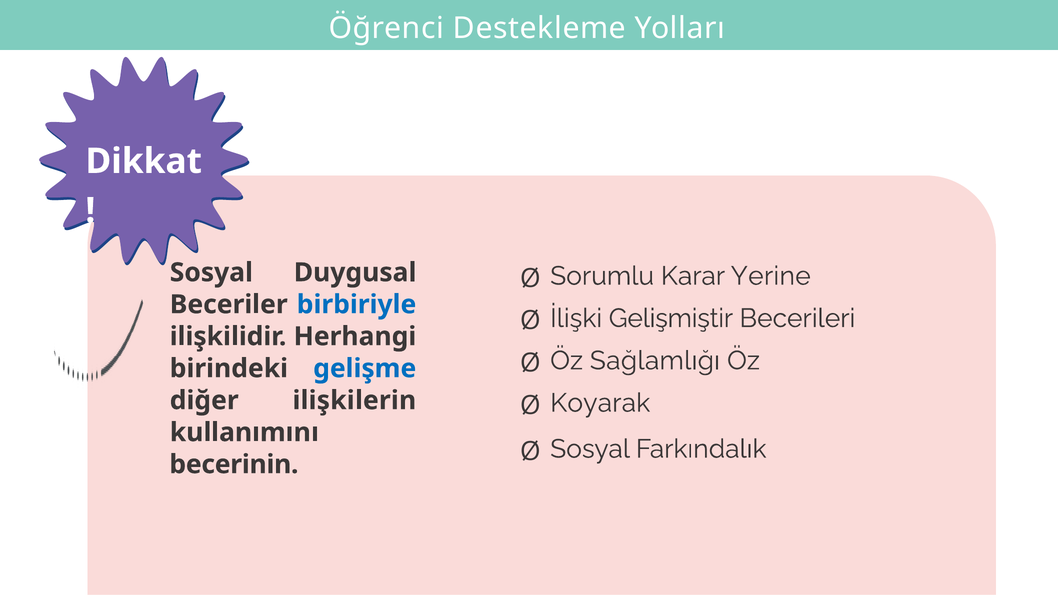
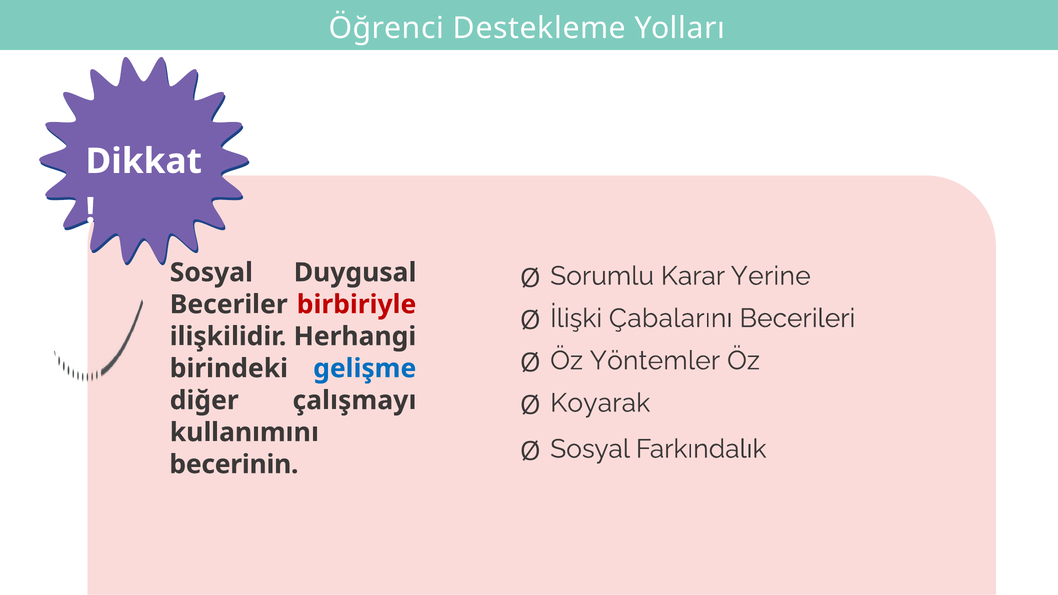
birbiriyle colour: blue -> red (357, 305)
Gelişmiştir: Gelişmiştir -> Çabalarını (671, 318)
Sağlamlığı: Sağlamlığı -> Yöntemler (655, 361)
ilişkilerin: ilişkilerin -> çalışmayı (354, 401)
